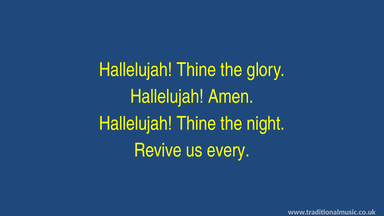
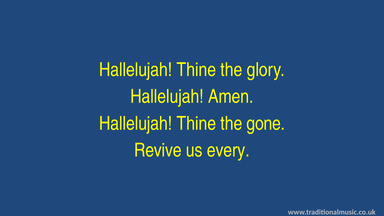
night: night -> gone (266, 124)
